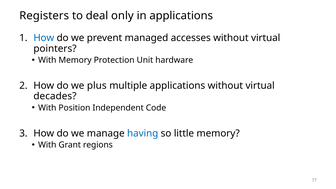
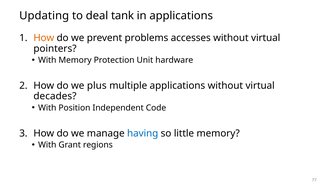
Registers: Registers -> Updating (44, 16)
only: only -> tank (123, 16)
How colour: blue -> orange (44, 38)
managed: managed -> problems (146, 38)
